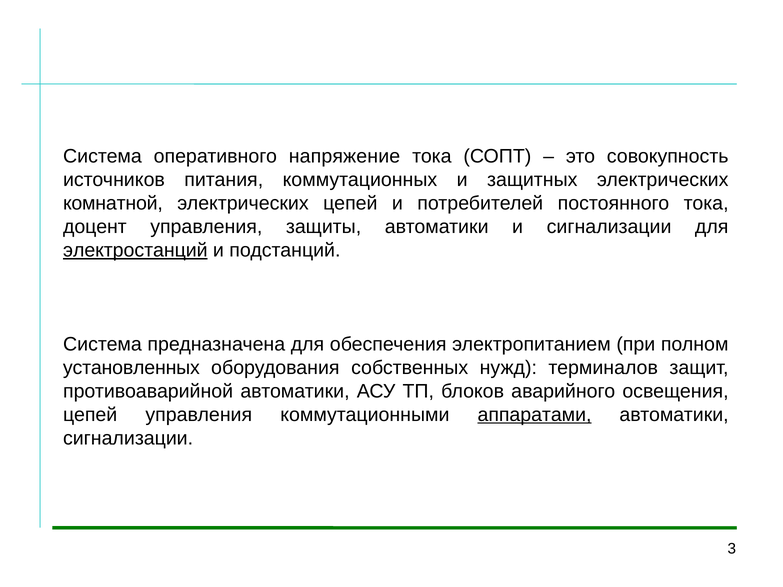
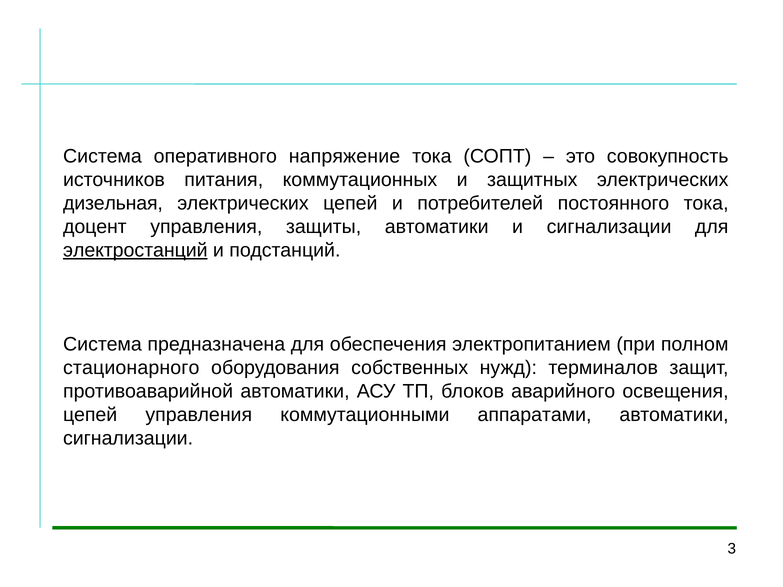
комнатной: комнатной -> дизельная (113, 203)
установленных: установленных -> стационарного (131, 368)
аппаратами underline: present -> none (534, 415)
